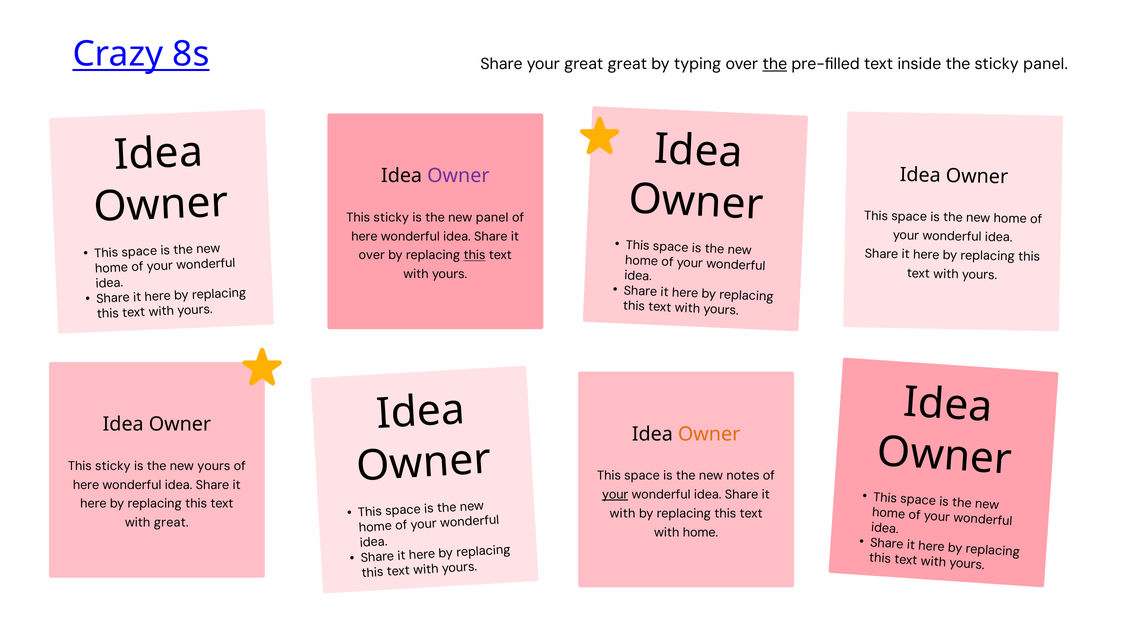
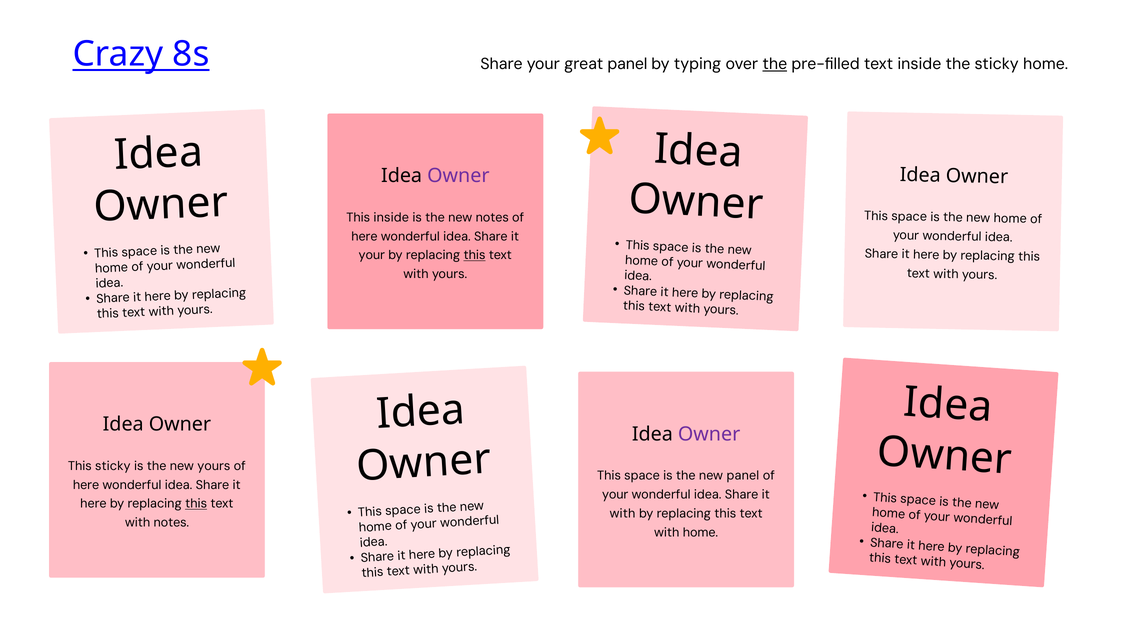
great great: great -> panel (627, 64)
sticky panel: panel -> home (1046, 64)
sticky: sticky -> inside (391, 218)
new panel: panel -> notes (492, 218)
over: over -> your (372, 256)
Owner colour: orange -> purple (709, 434)
new notes: notes -> panel (743, 476)
your underline: present -> none (615, 495)
this underline: none -> present (196, 504)
with great: great -> notes (171, 523)
